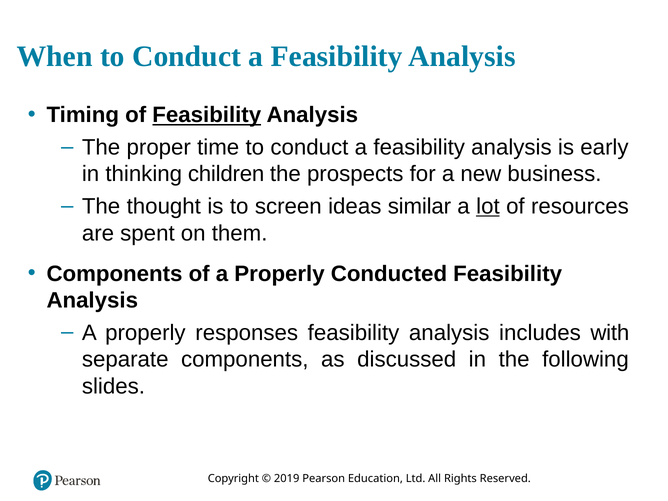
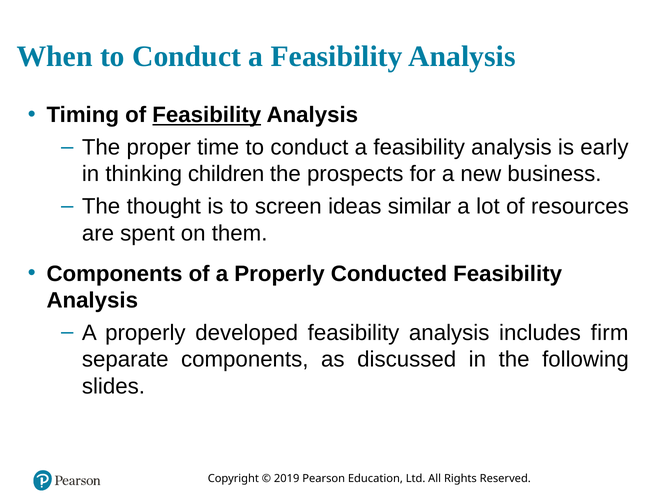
lot underline: present -> none (488, 206)
responses: responses -> developed (247, 333)
with: with -> firm (610, 333)
